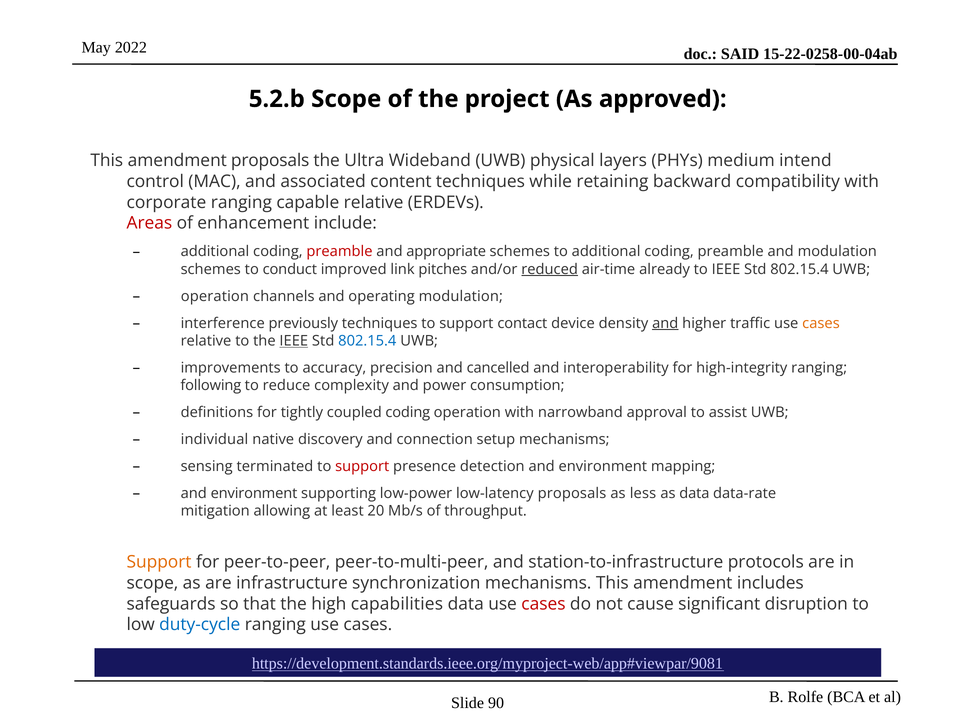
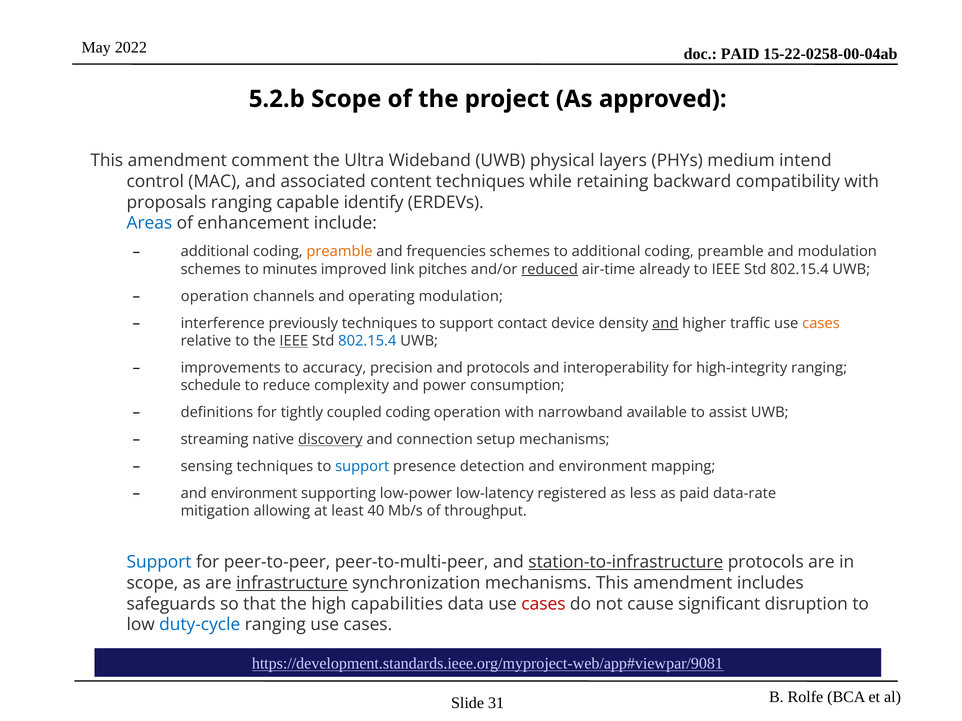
SAID: SAID -> PAID (740, 54)
amendment proposals: proposals -> comment (270, 161)
corporate: corporate -> proposals (166, 203)
capable relative: relative -> identify (374, 203)
Areas colour: red -> blue (149, 223)
preamble colour: red -> orange (339, 252)
appropriate: appropriate -> frequencies (446, 252)
conduct: conduct -> minutes (290, 269)
and cancelled: cancelled -> protocols (498, 368)
following: following -> schedule (211, 386)
approval: approval -> available (657, 413)
individual: individual -> streaming (215, 440)
discovery underline: none -> present (330, 440)
sensing terminated: terminated -> techniques (275, 467)
support colour: red -> blue (362, 467)
low-latency proposals: proposals -> registered (572, 494)
as data: data -> paid (694, 494)
20: 20 -> 40 (376, 511)
Support colour: orange -> blue (159, 562)
station-to-infrastructure underline: none -> present (626, 562)
infrastructure underline: none -> present (292, 583)
90: 90 -> 31 (496, 703)
